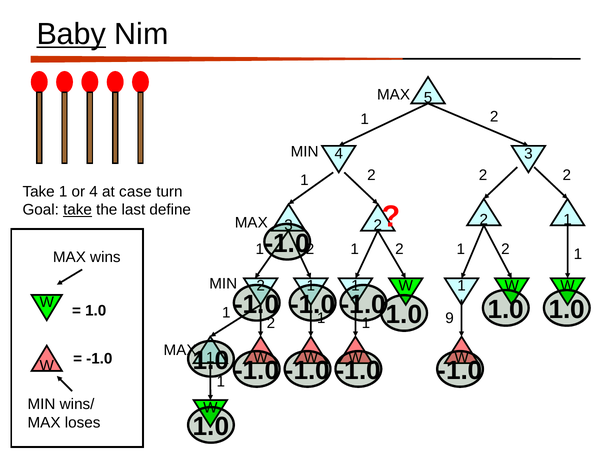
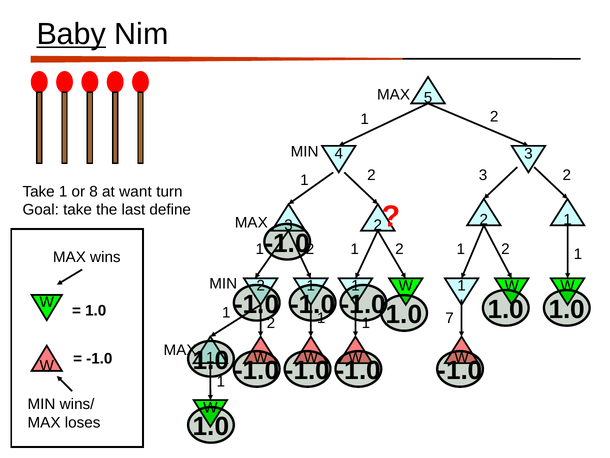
2: 2 -> 3 (483, 175)
or 4: 4 -> 8 (94, 191)
case: case -> want (135, 191)
take underline: present -> none (78, 210)
9: 9 -> 7 (450, 318)
